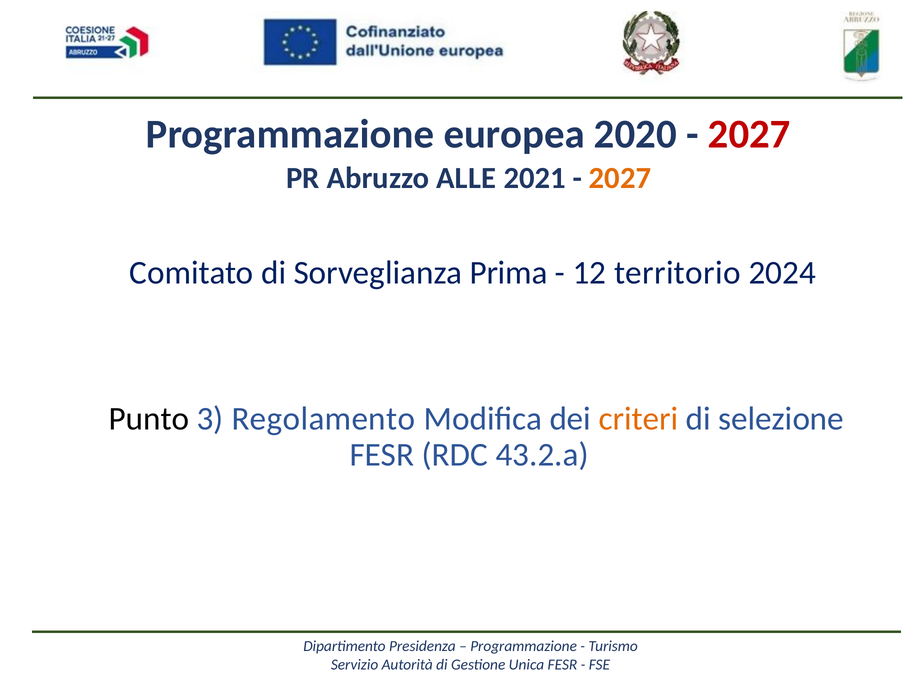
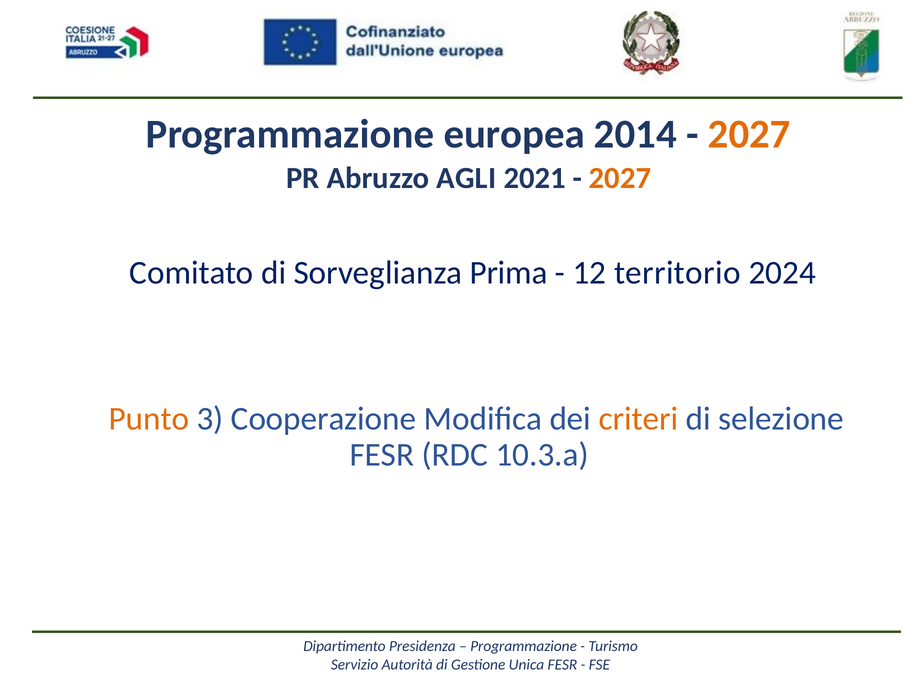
2020: 2020 -> 2014 (635, 134)
2027 colour: red -> orange (749, 134)
ALLE: ALLE -> AGLI (466, 178)
Punto colour: black -> orange (149, 419)
Regolamento: Regolamento -> Cooperazione (324, 419)
43.2.a: 43.2.a -> 10.3.a (542, 455)
